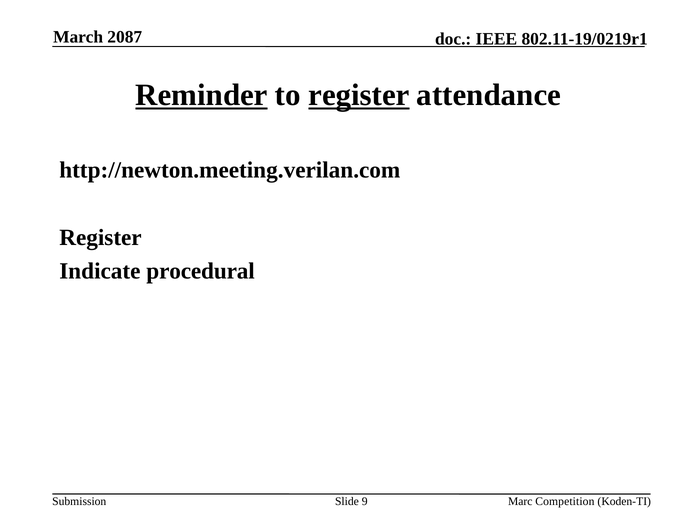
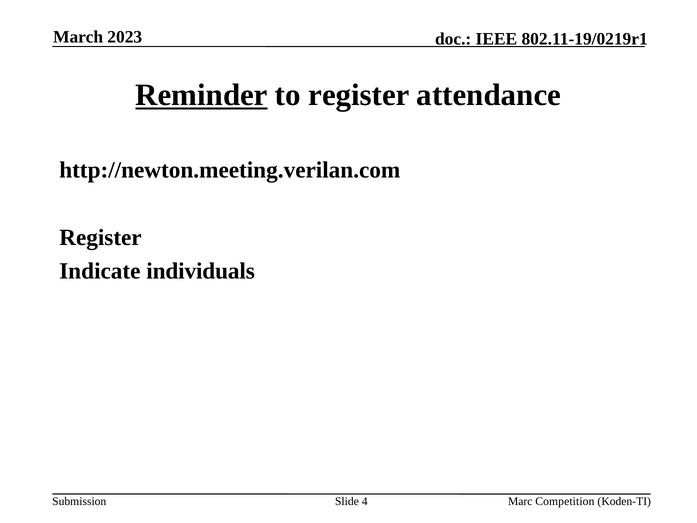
2087: 2087 -> 2023 (125, 37)
register underline: present -> none (359, 95)
procedural: procedural -> individuals (201, 271)
9: 9 -> 4 (365, 501)
